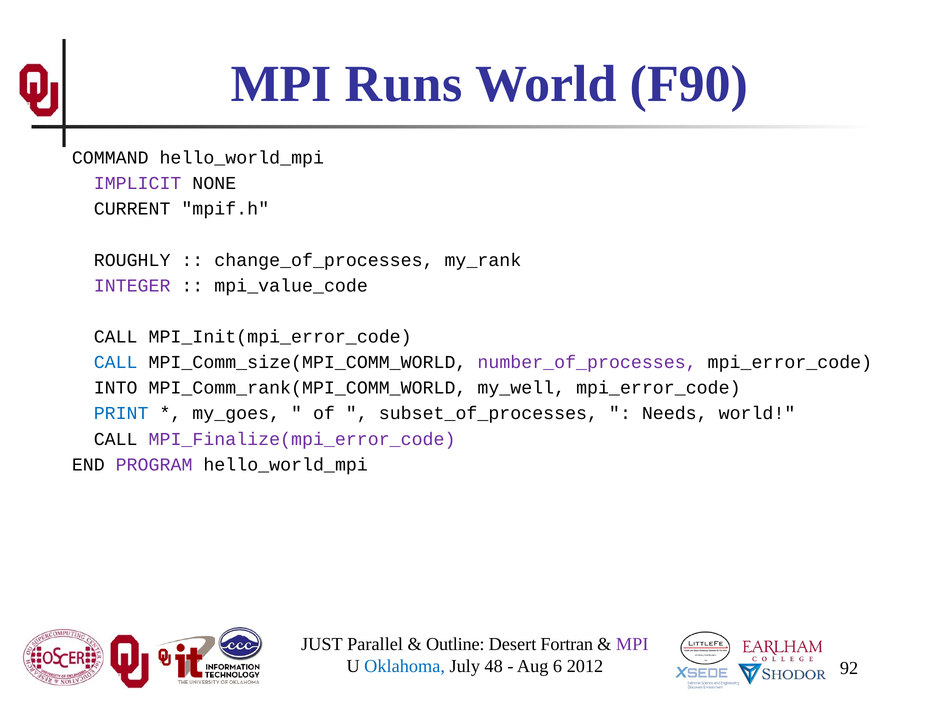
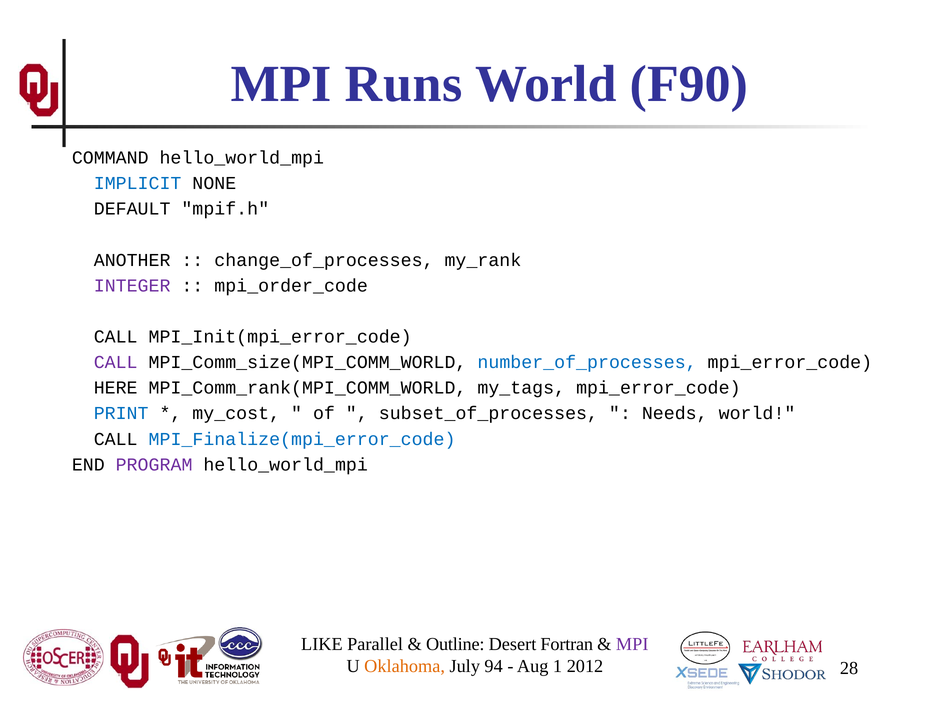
IMPLICIT colour: purple -> blue (138, 183)
CURRENT: CURRENT -> DEFAULT (132, 209)
ROUGHLY: ROUGHLY -> ANOTHER (132, 260)
mpi_value_code: mpi_value_code -> mpi_order_code (291, 285)
CALL colour: blue -> purple (116, 362)
number_of_processes colour: purple -> blue (587, 362)
INTO: INTO -> HERE (116, 388)
my_well: my_well -> my_tags (521, 388)
my_goes: my_goes -> my_cost (236, 413)
MPI_Finalize(mpi_error_code colour: purple -> blue (302, 439)
JUST: JUST -> LIKE (322, 644)
Oklahoma colour: blue -> orange (405, 666)
48: 48 -> 94 (494, 666)
6: 6 -> 1 (558, 666)
92: 92 -> 28 (849, 668)
